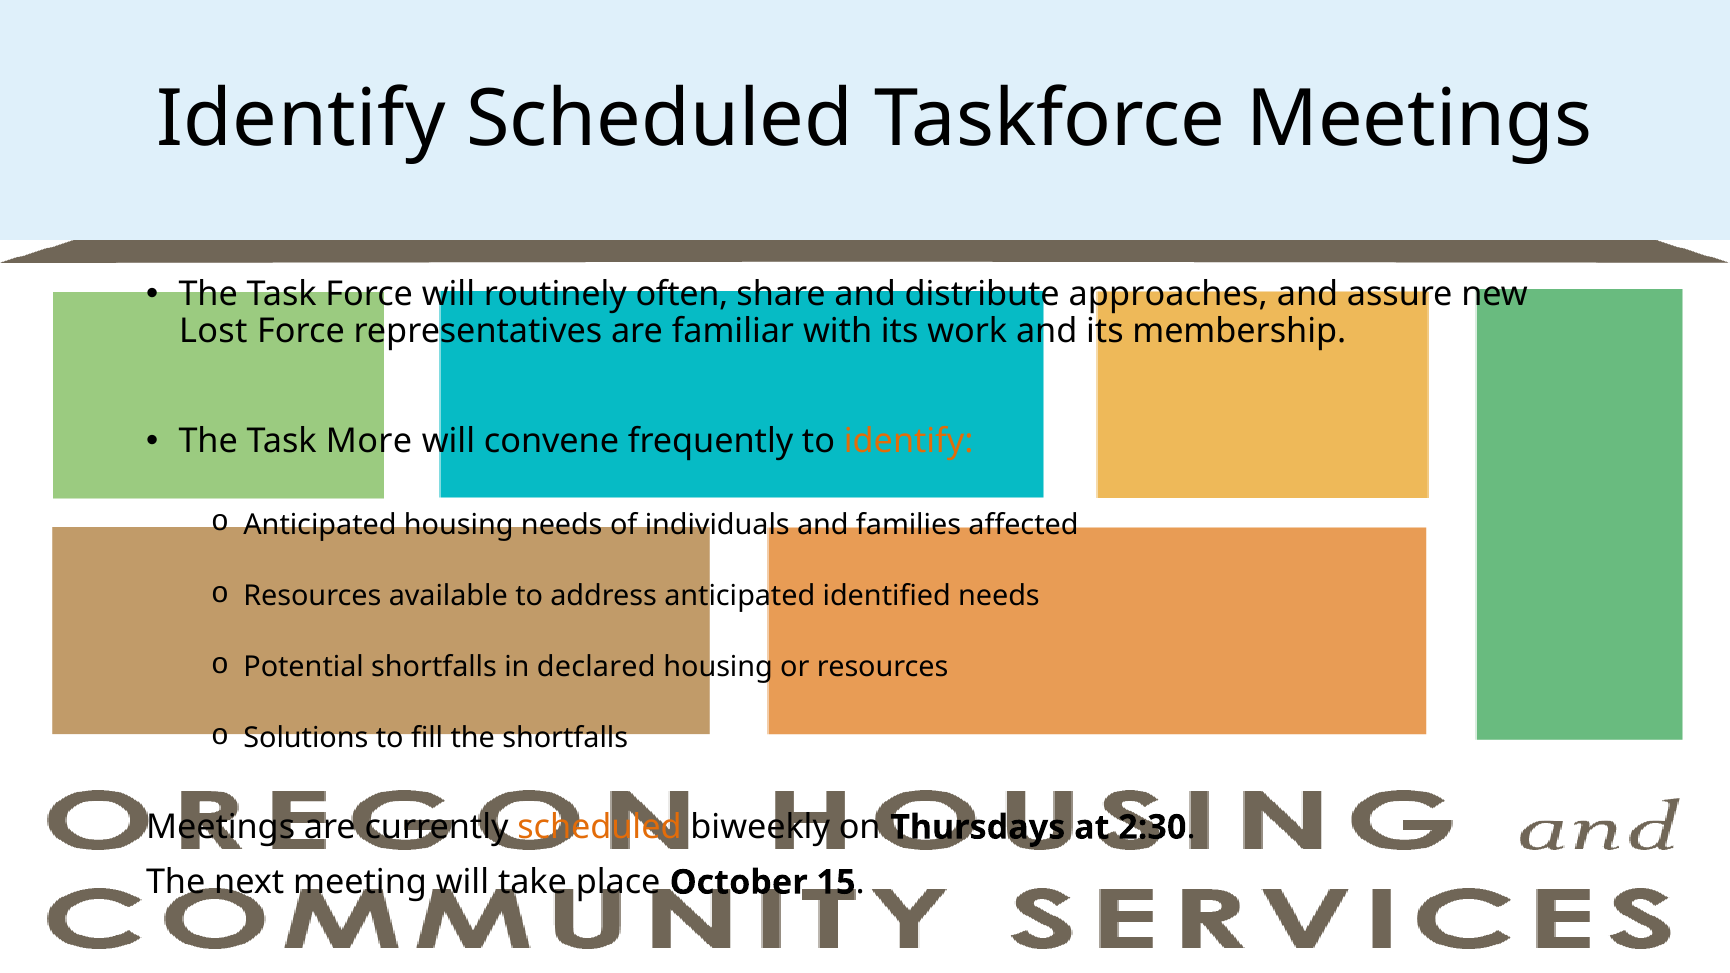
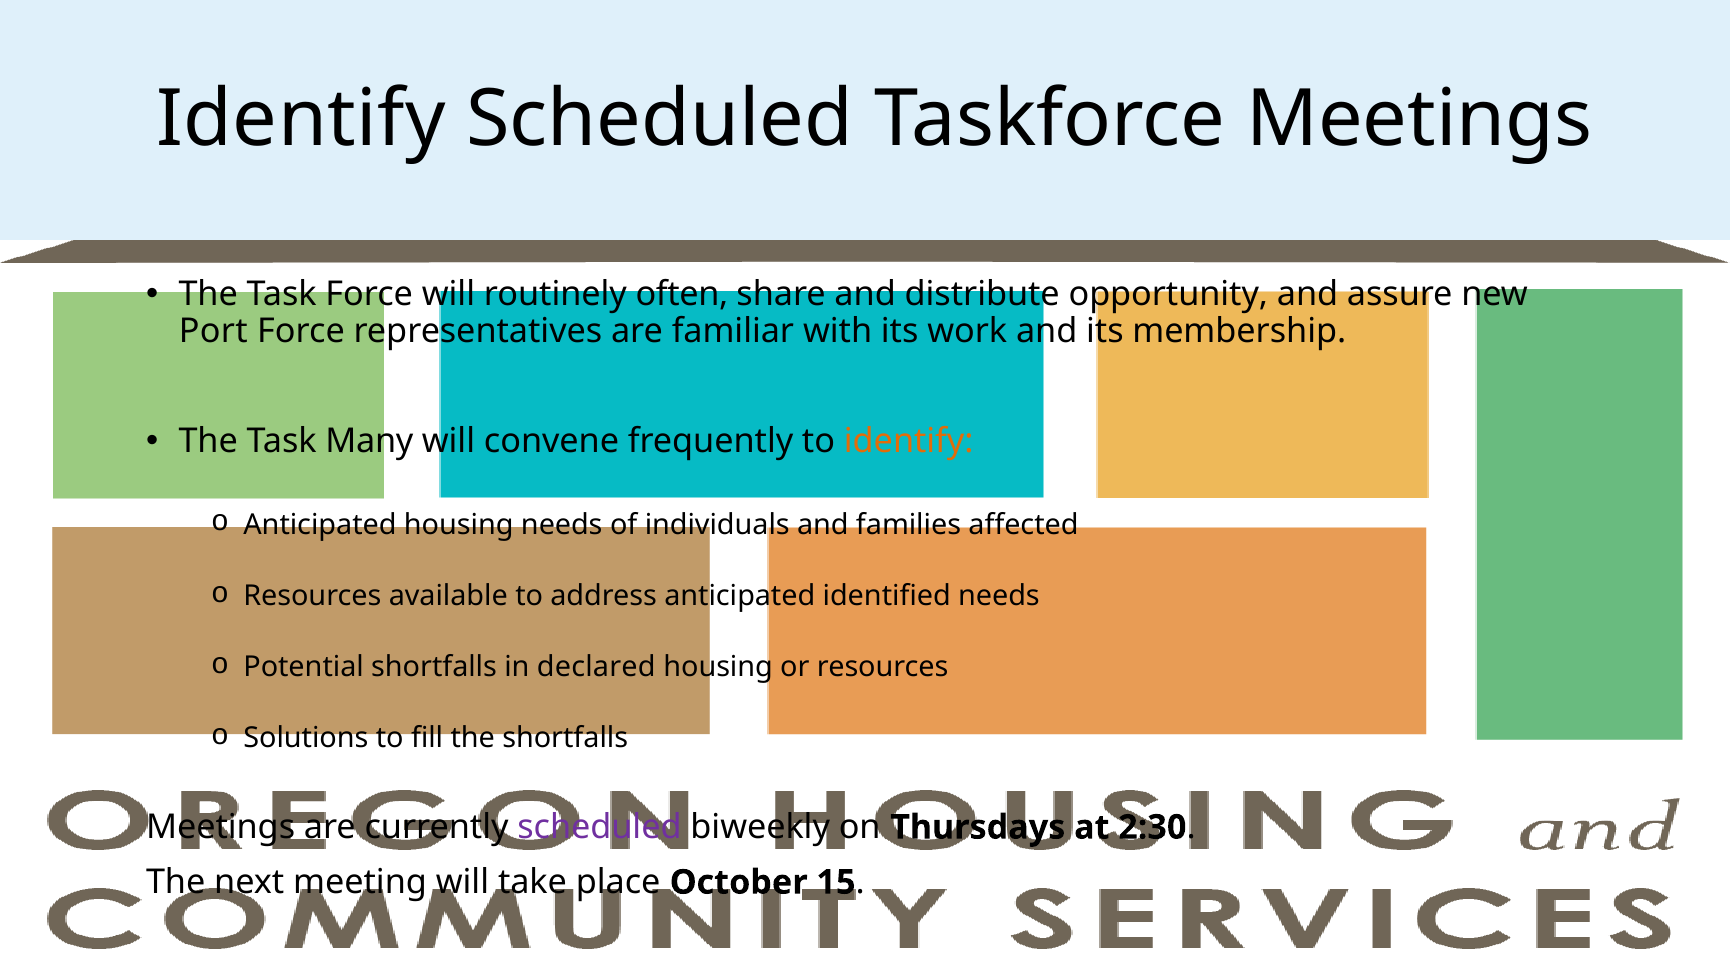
approaches: approaches -> opportunity (1168, 295)
Lost: Lost -> Port (213, 332)
More: More -> Many (369, 442)
scheduled colour: orange -> purple (599, 827)
